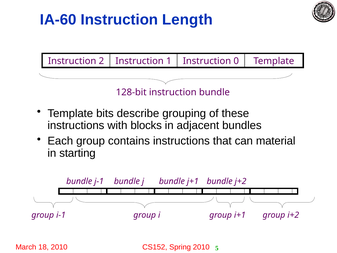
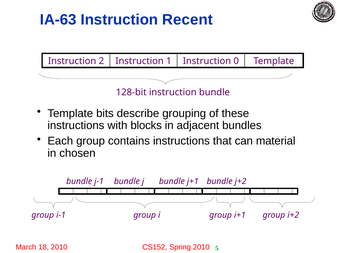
IA-60: IA-60 -> IA-63 (58, 20)
Length: Length -> Recent (187, 20)
starting: starting -> chosen (77, 153)
